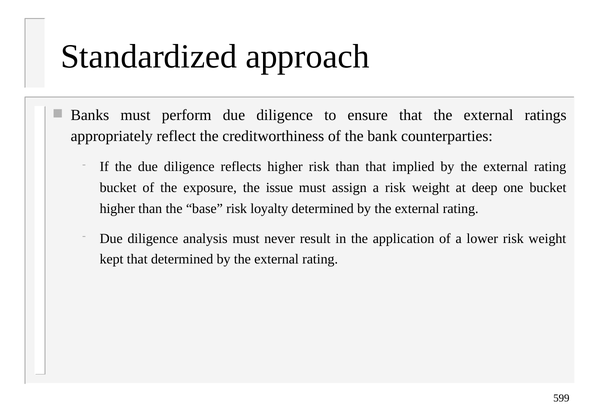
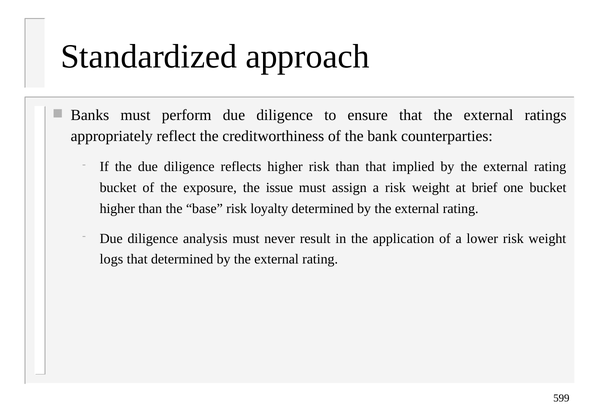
deep: deep -> brief (485, 187)
kept: kept -> logs (111, 259)
